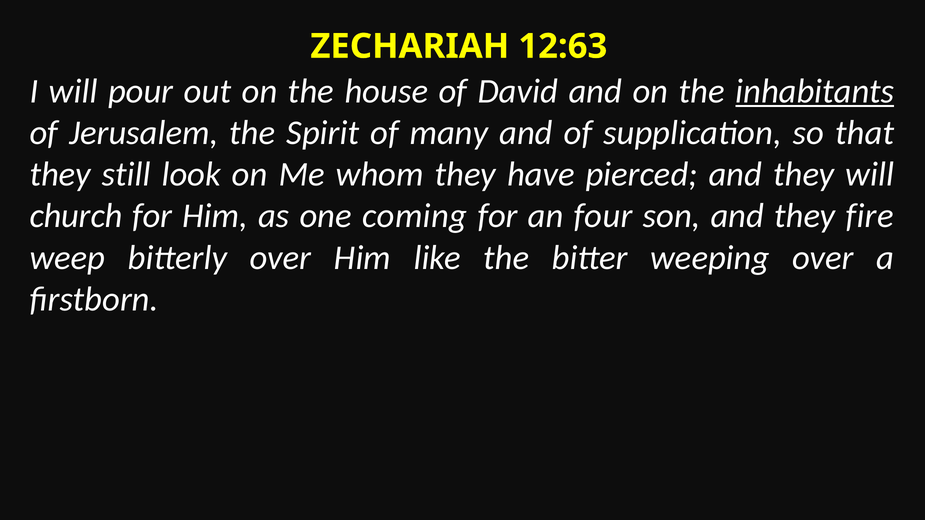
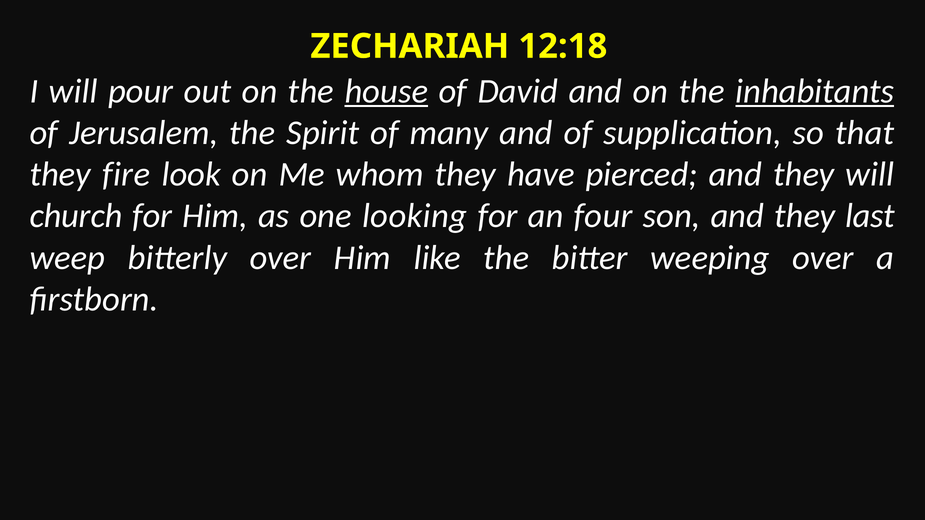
12:63: 12:63 -> 12:18 (563, 46)
house underline: none -> present (386, 91)
still: still -> fire (126, 175)
coming: coming -> looking (415, 216)
fire: fire -> last (870, 216)
